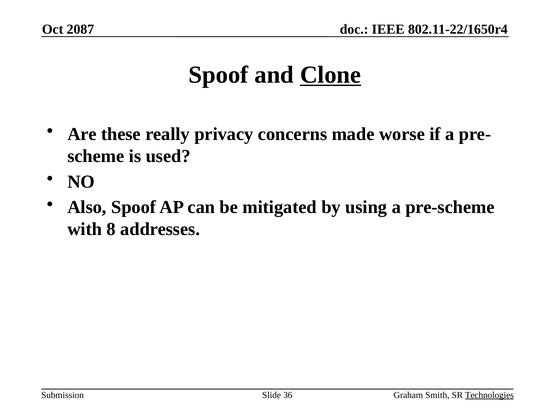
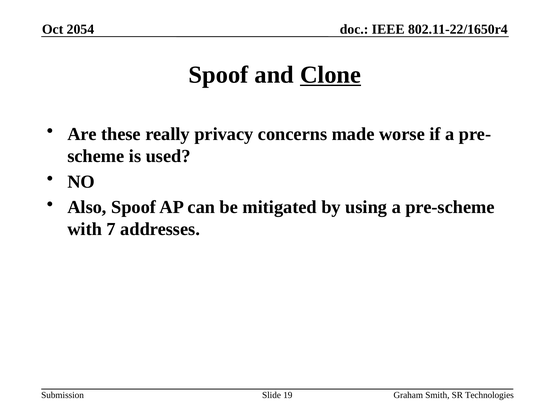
2087: 2087 -> 2054 (80, 29)
8: 8 -> 7 (111, 230)
36: 36 -> 19 (288, 396)
Technologies underline: present -> none (489, 396)
